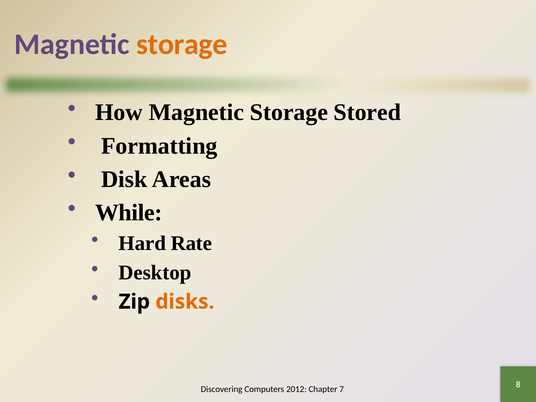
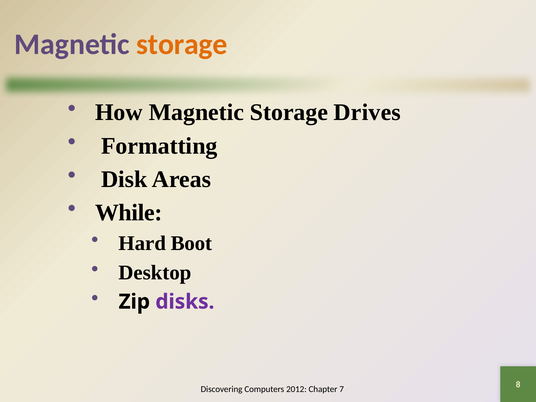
Stored: Stored -> Drives (367, 112)
Rate: Rate -> Boot (191, 243)
disks colour: orange -> purple (185, 302)
